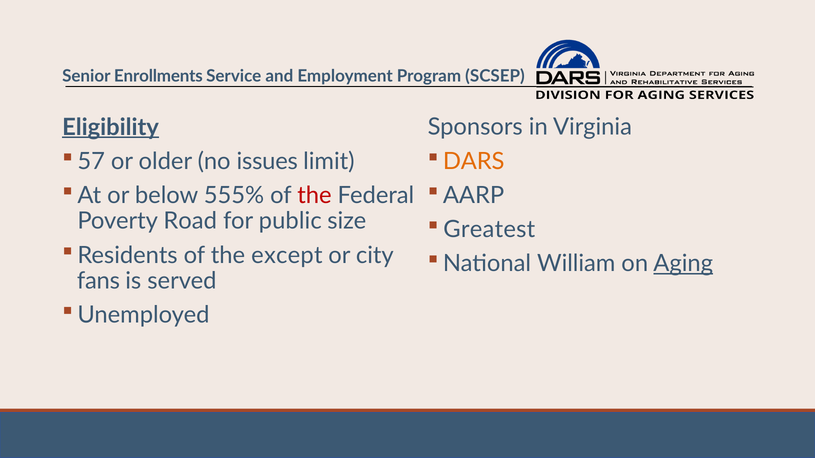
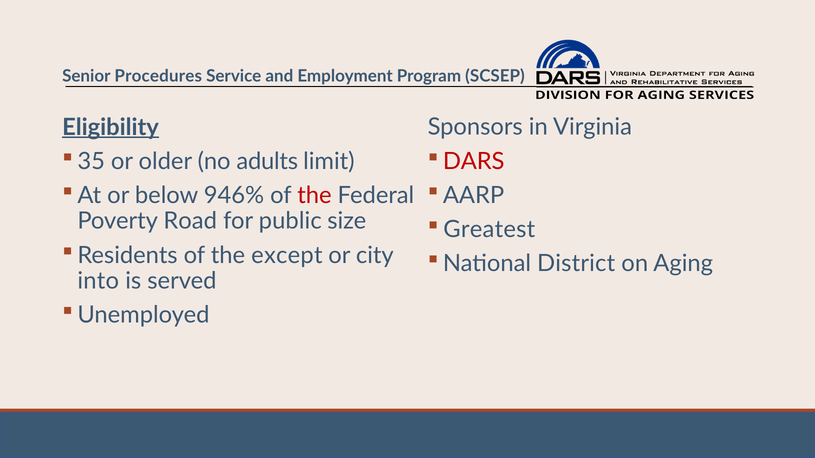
Enrollments: Enrollments -> Procedures (158, 76)
DARS colour: orange -> red (474, 161)
57: 57 -> 35 (91, 161)
issues: issues -> adults (267, 161)
555%: 555% -> 946% (234, 196)
William: William -> District (576, 264)
Aging underline: present -> none (683, 264)
fans: fans -> into (98, 281)
